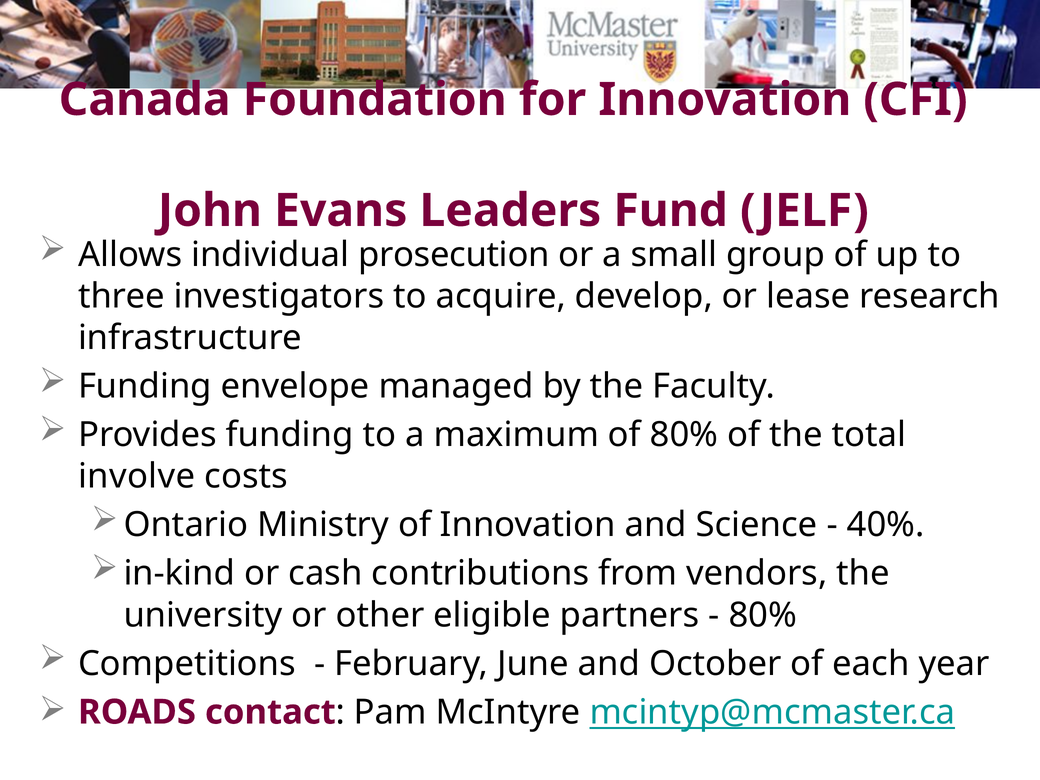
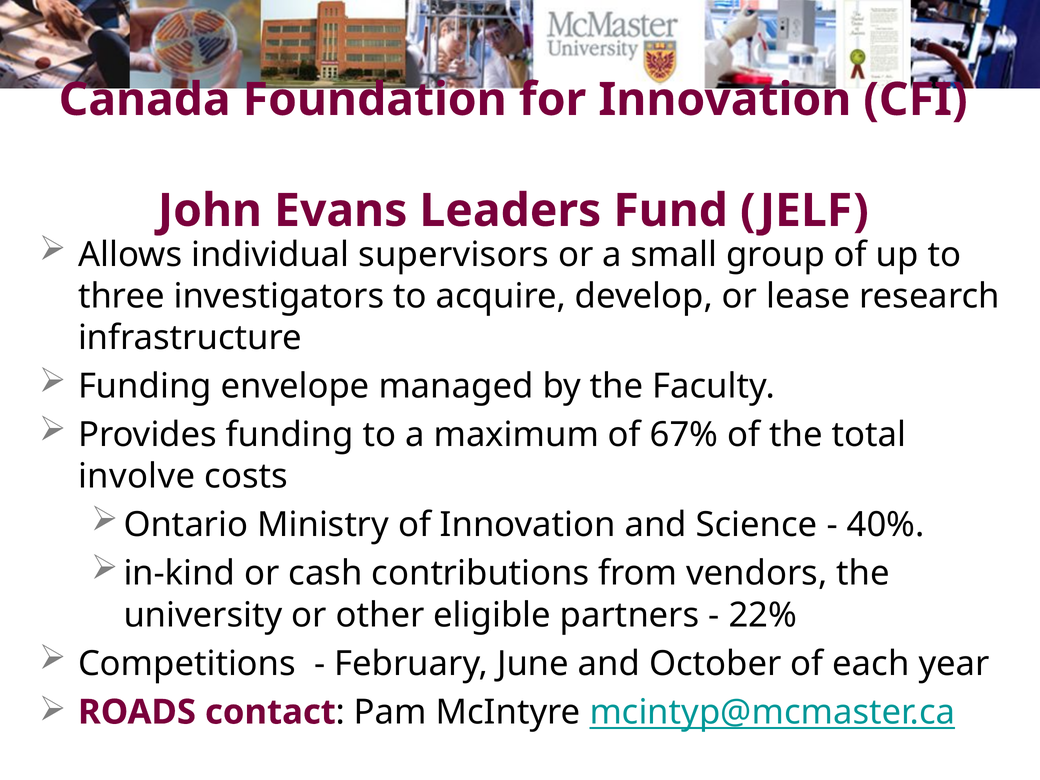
prosecution: prosecution -> supervisors (454, 255)
of 80%: 80% -> 67% (684, 435)
80%: 80% -> 22% (763, 615)
